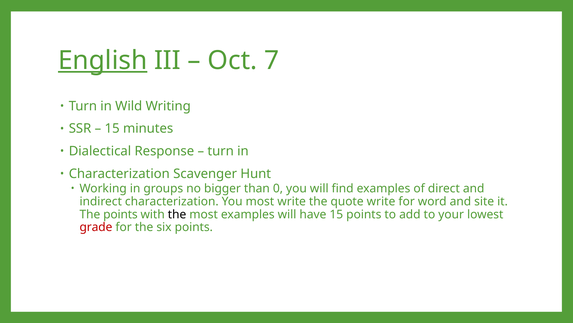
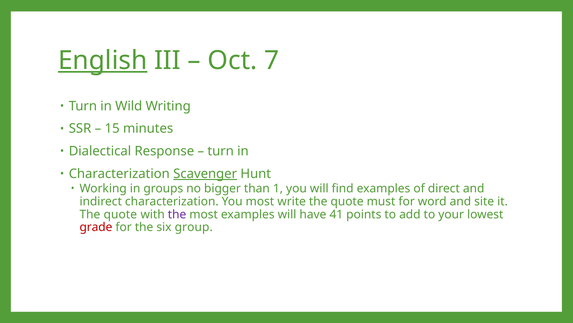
Scavenger underline: none -> present (205, 173)
0: 0 -> 1 (278, 188)
quote write: write -> must (381, 201)
points: points -> quote (120, 214)
the colour: black -> purple (177, 214)
have 15: 15 -> 41 (336, 214)
six points: points -> group (194, 227)
